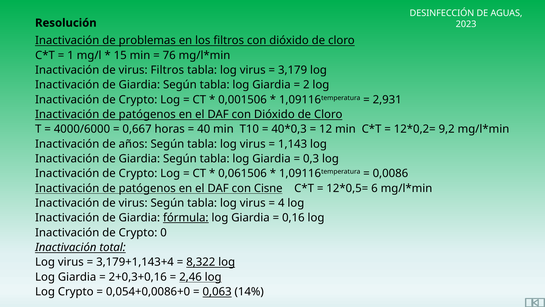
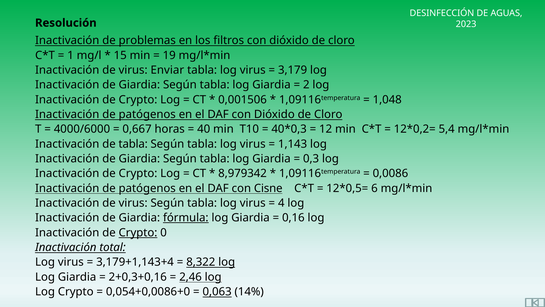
76: 76 -> 19 (169, 55)
virus Filtros: Filtros -> Enviar (167, 70)
2,931: 2,931 -> 1,048 (387, 100)
9,2: 9,2 -> 5,4 (447, 129)
de años: años -> tabla (133, 144)
0,061506: 0,061506 -> 8,979342 (242, 173)
Crypto underline: none -> present (138, 232)
